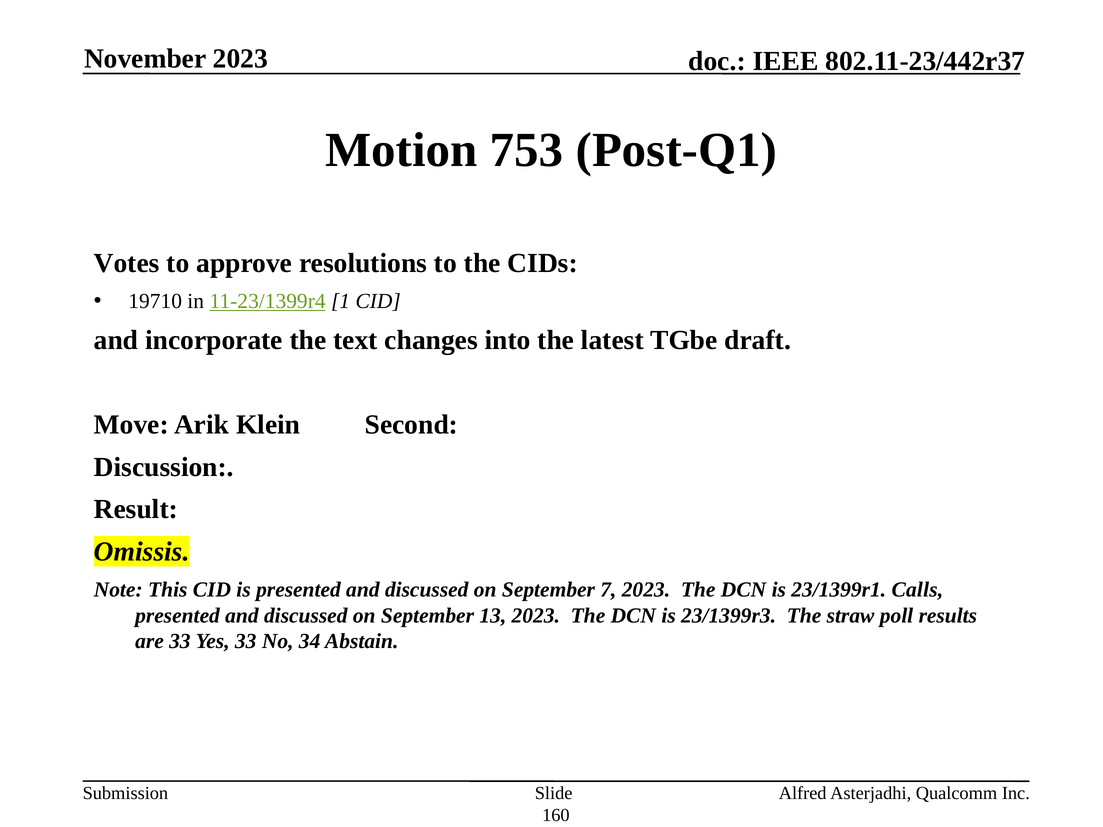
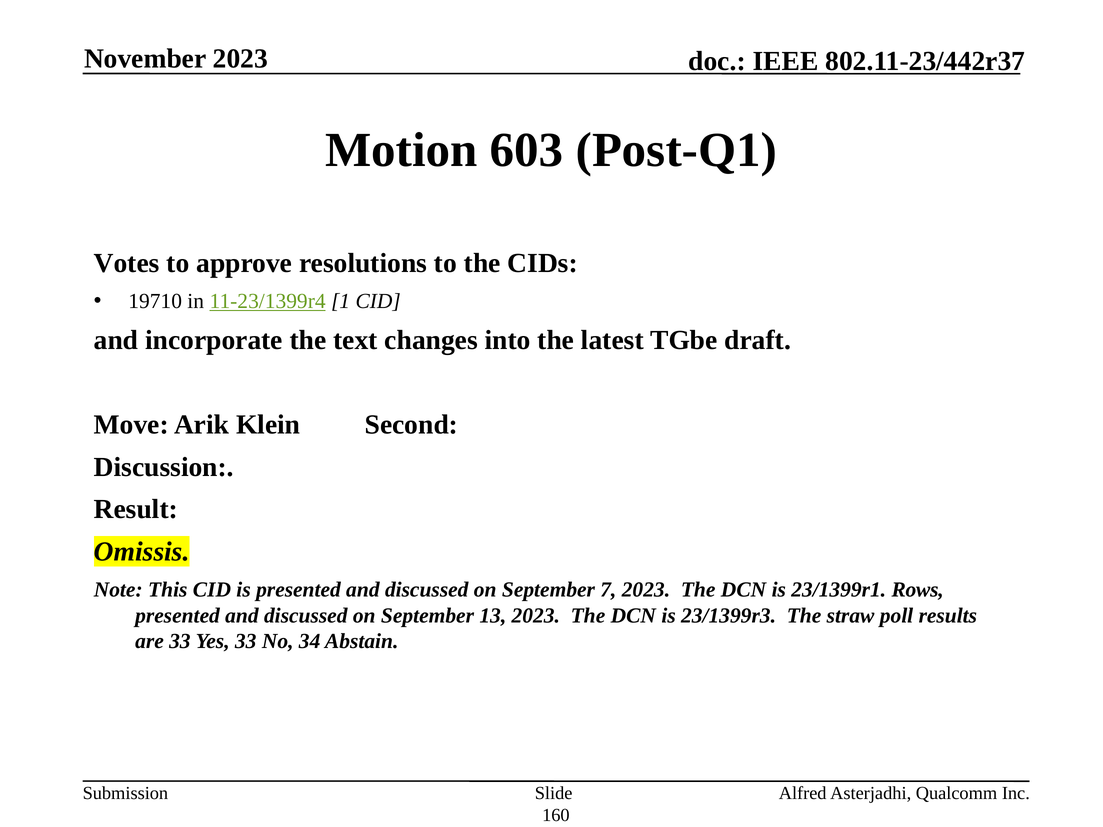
753: 753 -> 603 (527, 150)
Calls: Calls -> Rows (918, 590)
